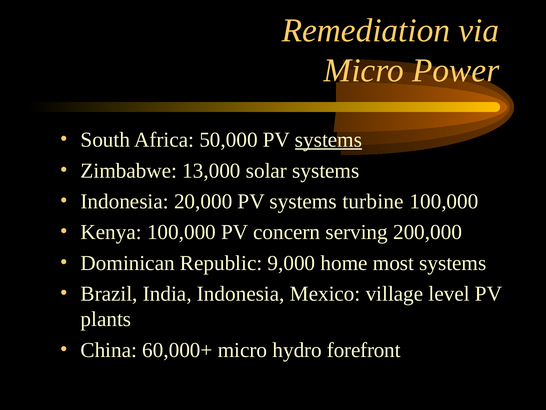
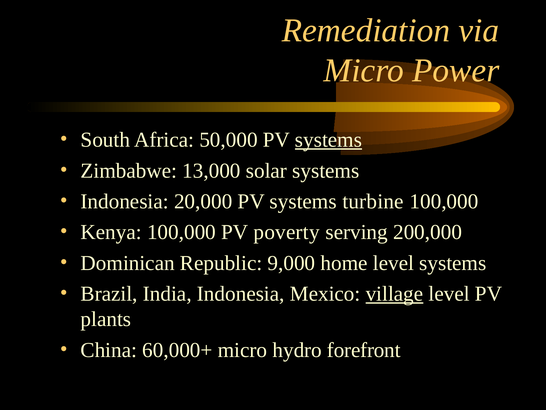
concern: concern -> poverty (287, 232)
home most: most -> level (393, 263)
village underline: none -> present (395, 293)
